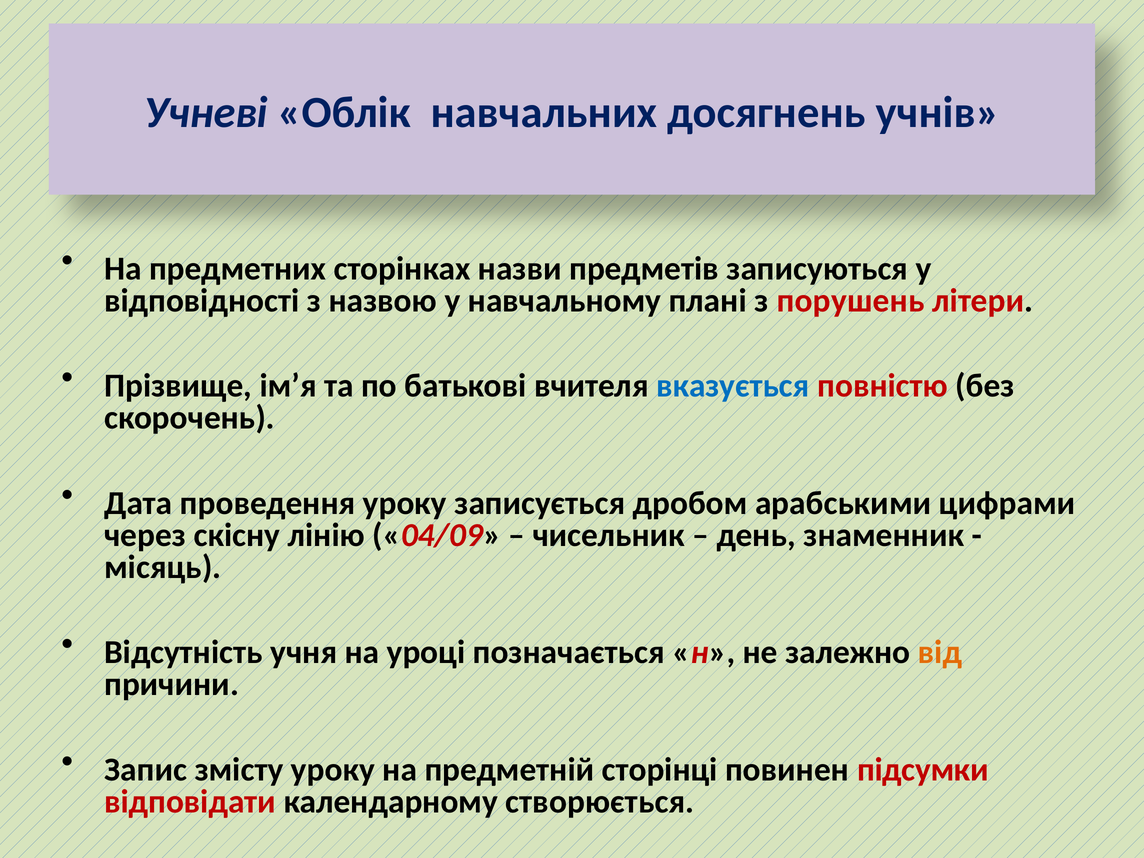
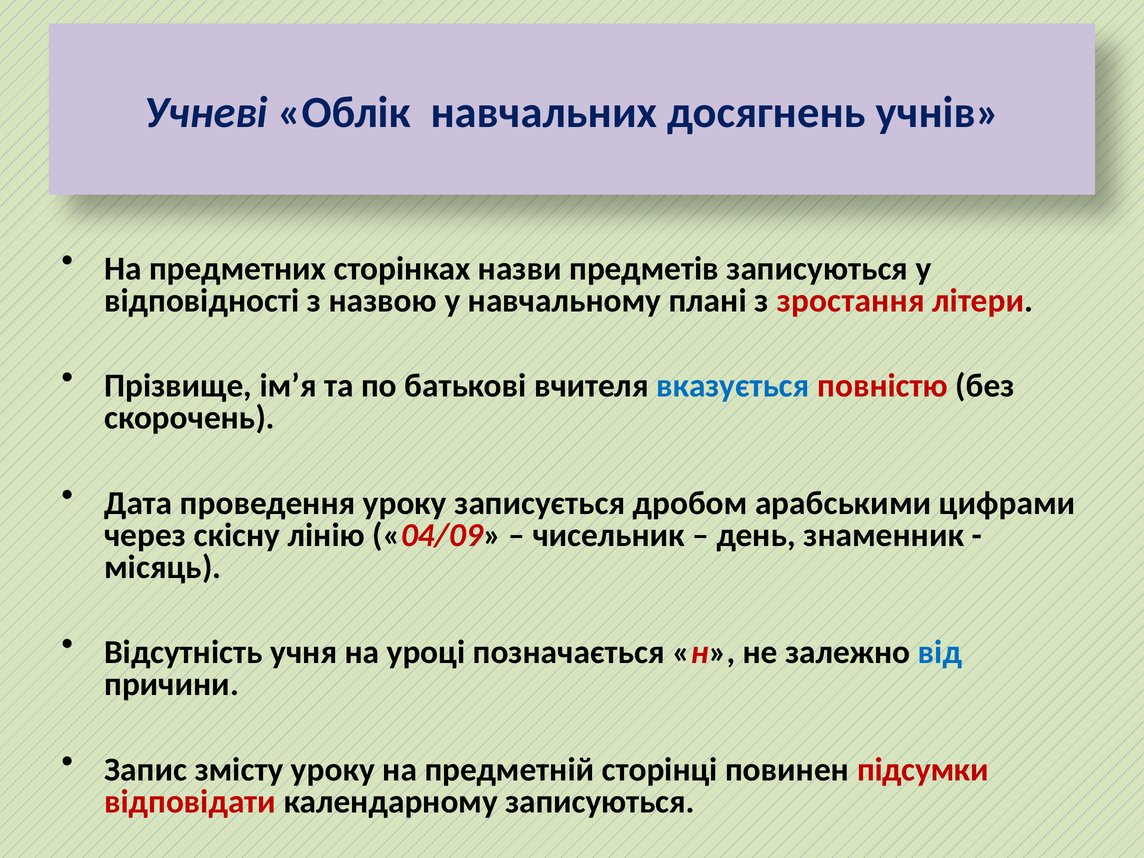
порушень: порушень -> зростання (851, 301)
від colour: orange -> blue (940, 652)
календарному створюється: створюється -> записуються (600, 802)
